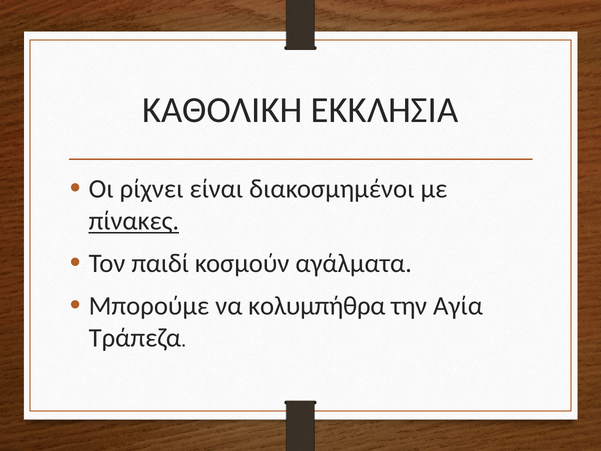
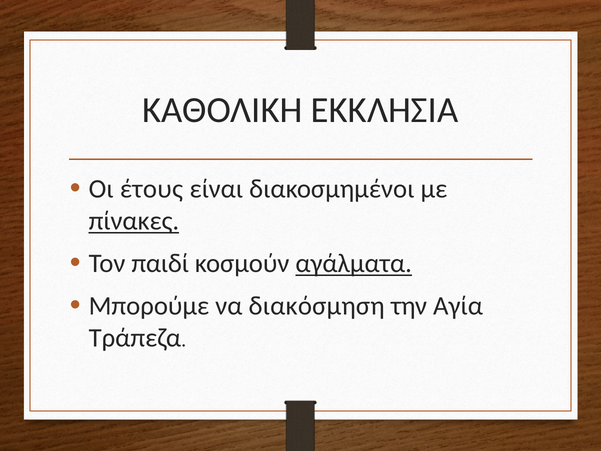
ρίχνει: ρίχνει -> έτους (151, 189)
αγάλματα underline: none -> present (354, 263)
κολυμπήθρα: κολυμπήθρα -> διακόσμηση (317, 306)
